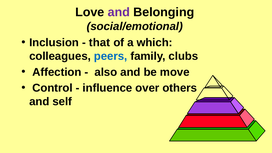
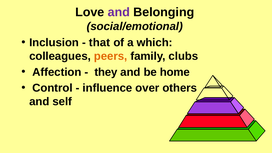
peers colour: blue -> orange (111, 56)
also: also -> they (106, 72)
move: move -> home (175, 72)
